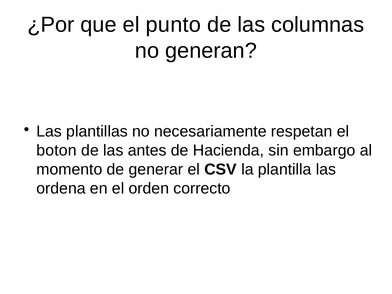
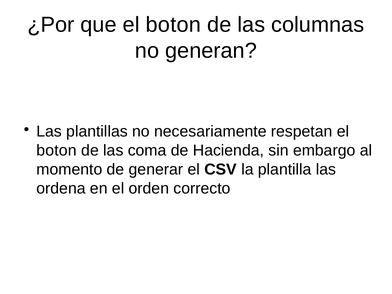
que el punto: punto -> boton (173, 25)
antes: antes -> coma (147, 150)
